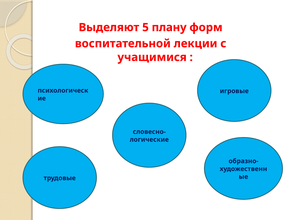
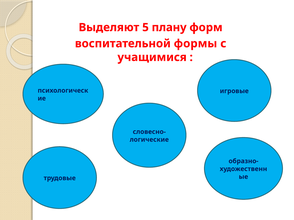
лекции: лекции -> формы (195, 44)
